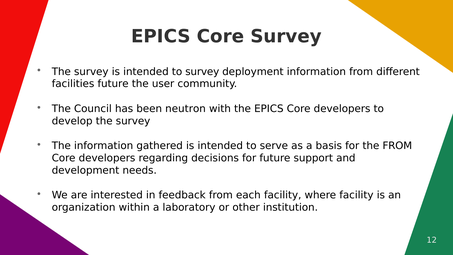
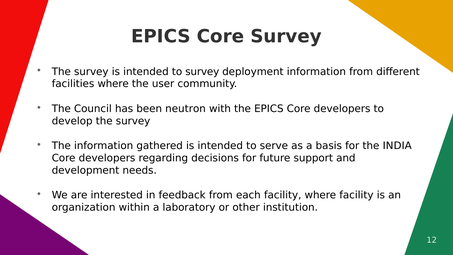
facilities future: future -> where (113, 84)
the FROM: FROM -> INDIA (397, 146)
